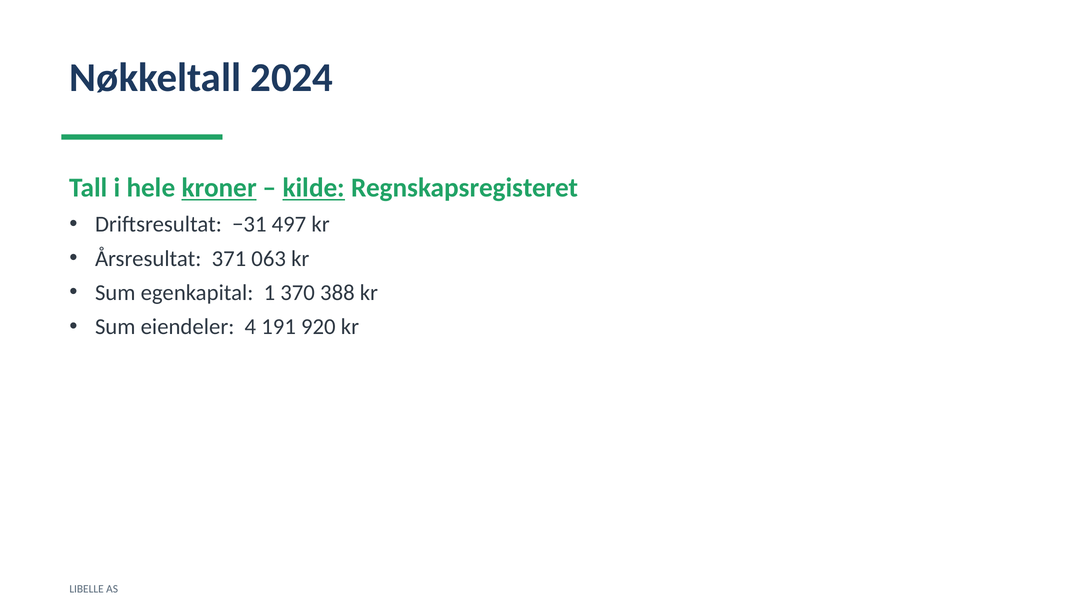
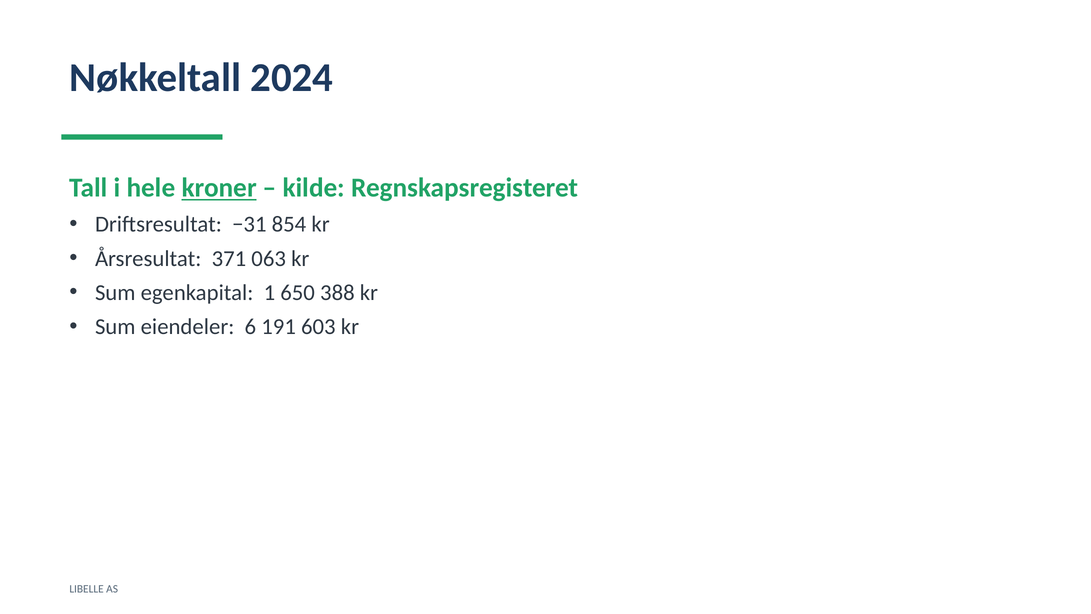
kilde underline: present -> none (314, 188)
497: 497 -> 854 (289, 224)
370: 370 -> 650 (298, 293)
4: 4 -> 6 (250, 327)
920: 920 -> 603 (318, 327)
